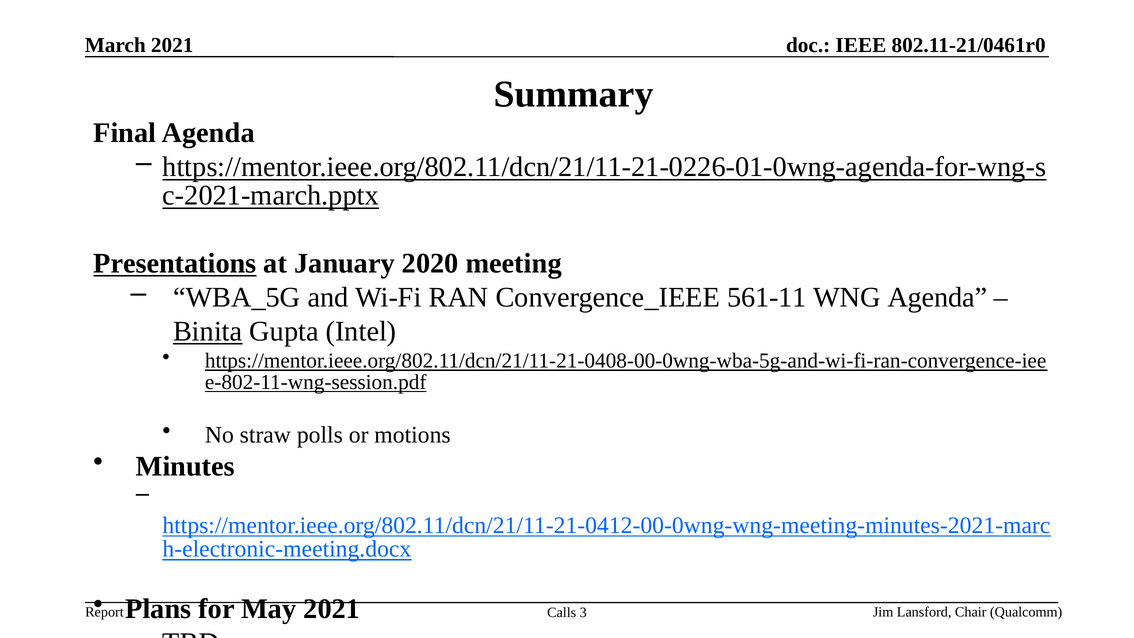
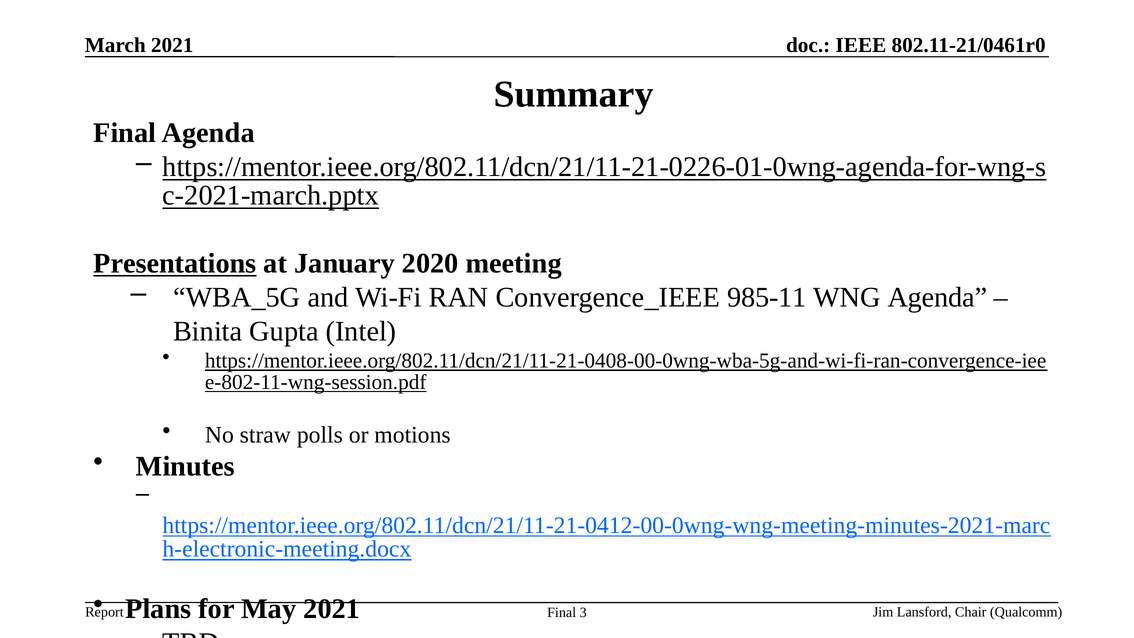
561-11: 561-11 -> 985-11 (767, 298)
Binita underline: present -> none (208, 332)
Calls: Calls -> Final (562, 612)
